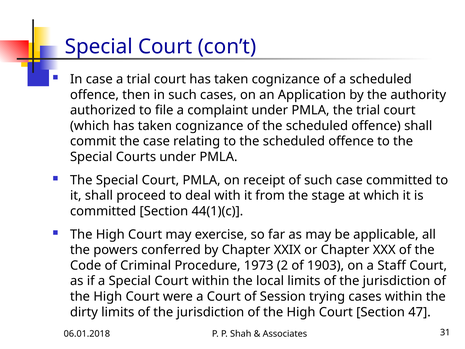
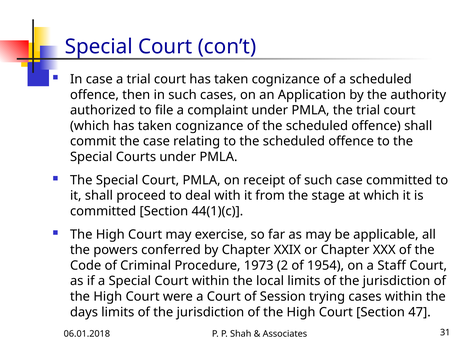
1903: 1903 -> 1954 (326, 265)
dirty: dirty -> days (84, 312)
